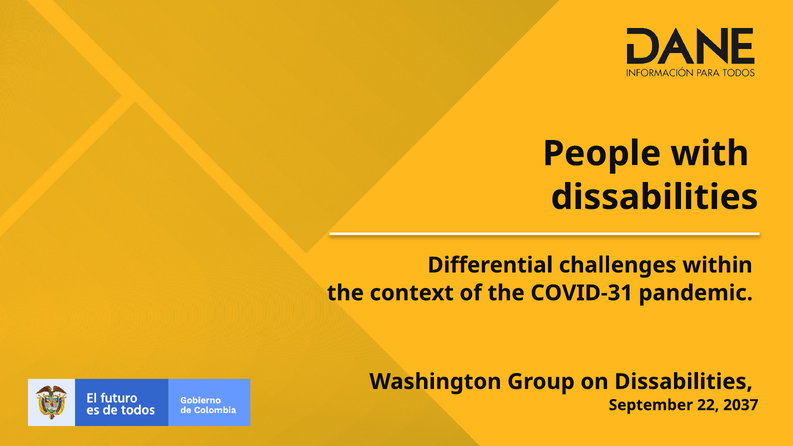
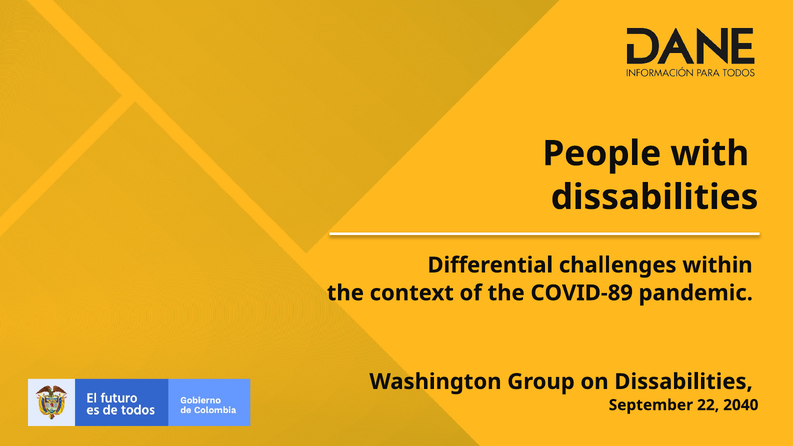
COVID-31: COVID-31 -> COVID-89 (582, 293)
2037: 2037 -> 2040 (741, 405)
